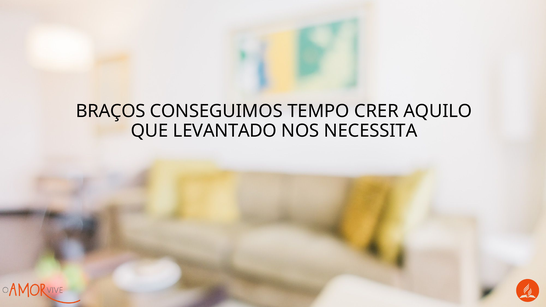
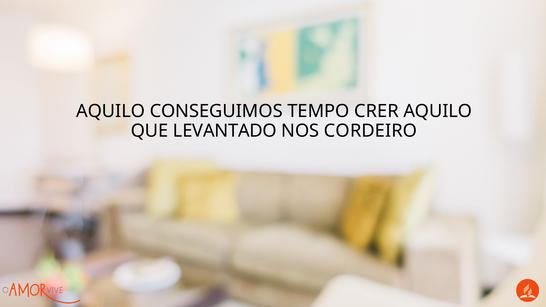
BRAÇOS: BRAÇOS -> AQUILO (111, 111)
NECESSITA: NECESSITA -> CORDEIRO (371, 131)
